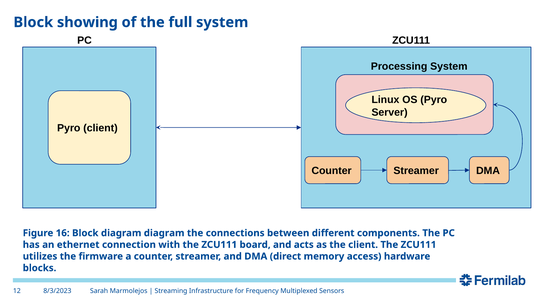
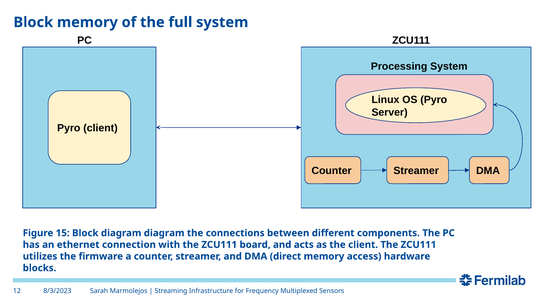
Block showing: showing -> memory (87, 22)
16: 16 -> 15 (63, 234)
